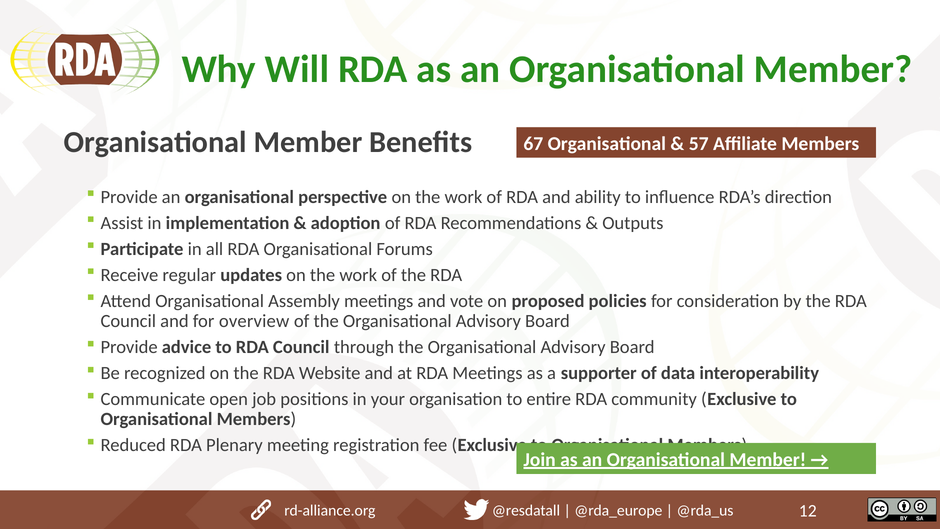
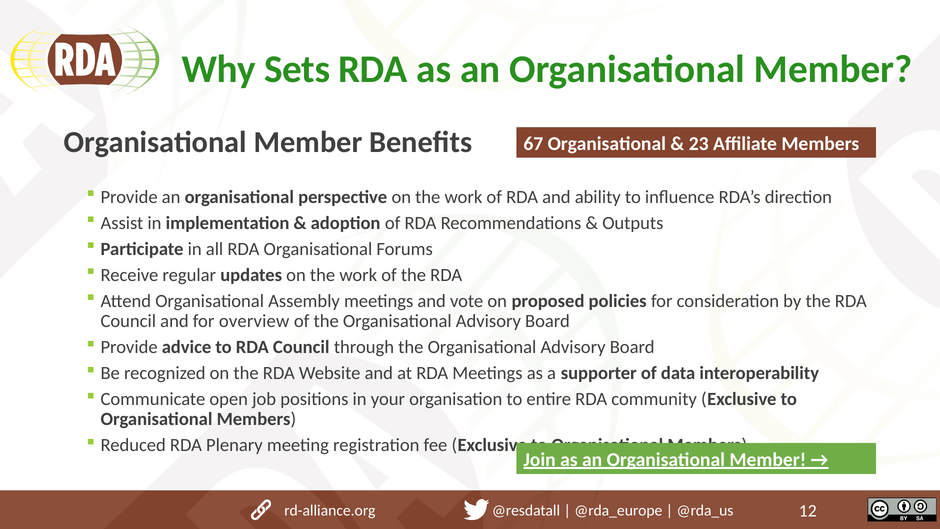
Will: Will -> Sets (297, 69)
57: 57 -> 23 (699, 144)
